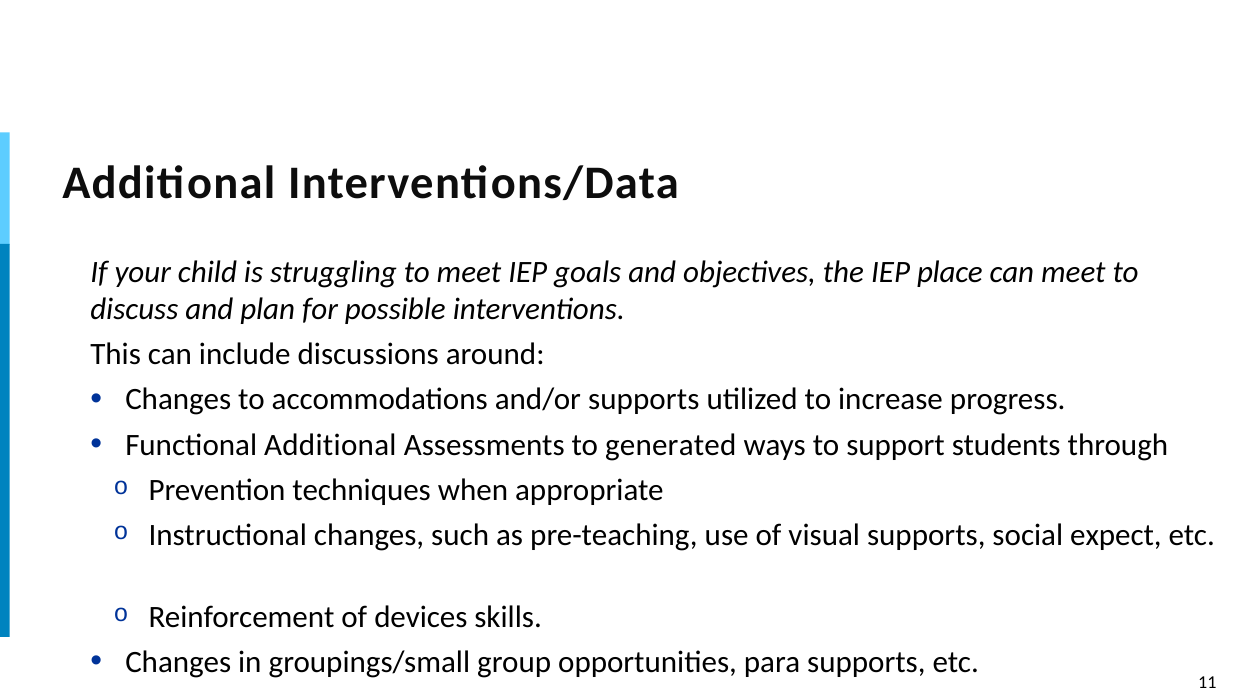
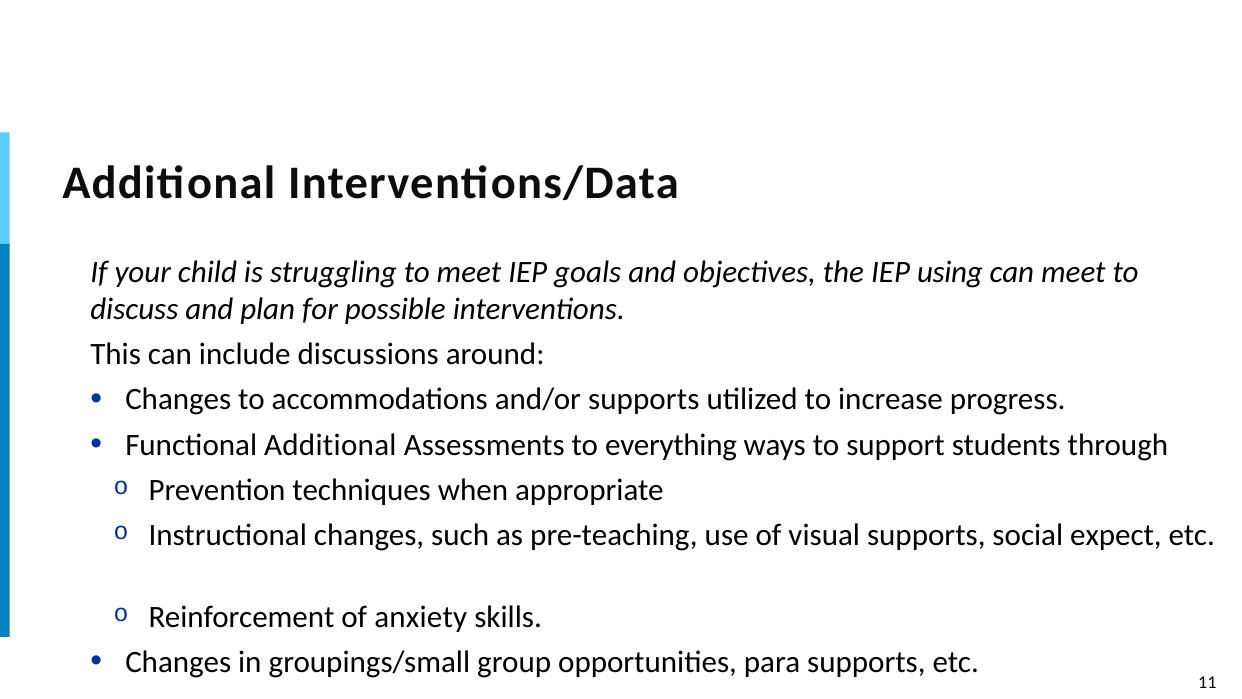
place: place -> using (950, 272)
generated: generated -> everything (671, 445)
devices: devices -> anxiety (421, 617)
